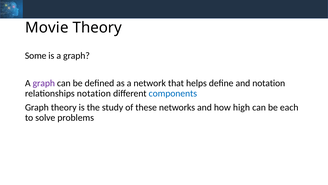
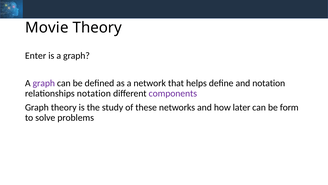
Some: Some -> Enter (36, 55)
components colour: blue -> purple (173, 93)
high: high -> later (242, 107)
each: each -> form (289, 107)
